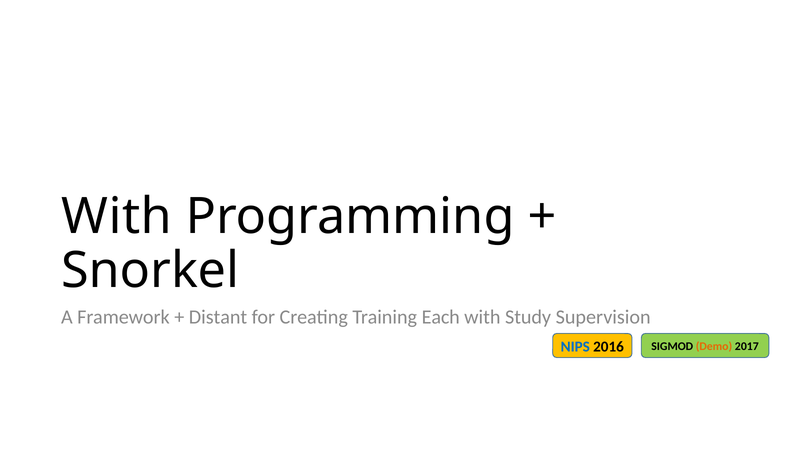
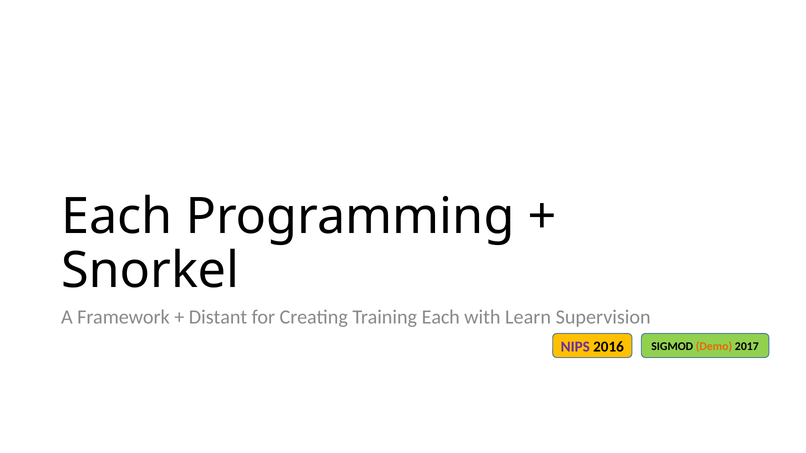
With: With -> Each (117, 217)
Study: Study -> Learn (528, 317)
NIPS colour: blue -> purple (575, 347)
